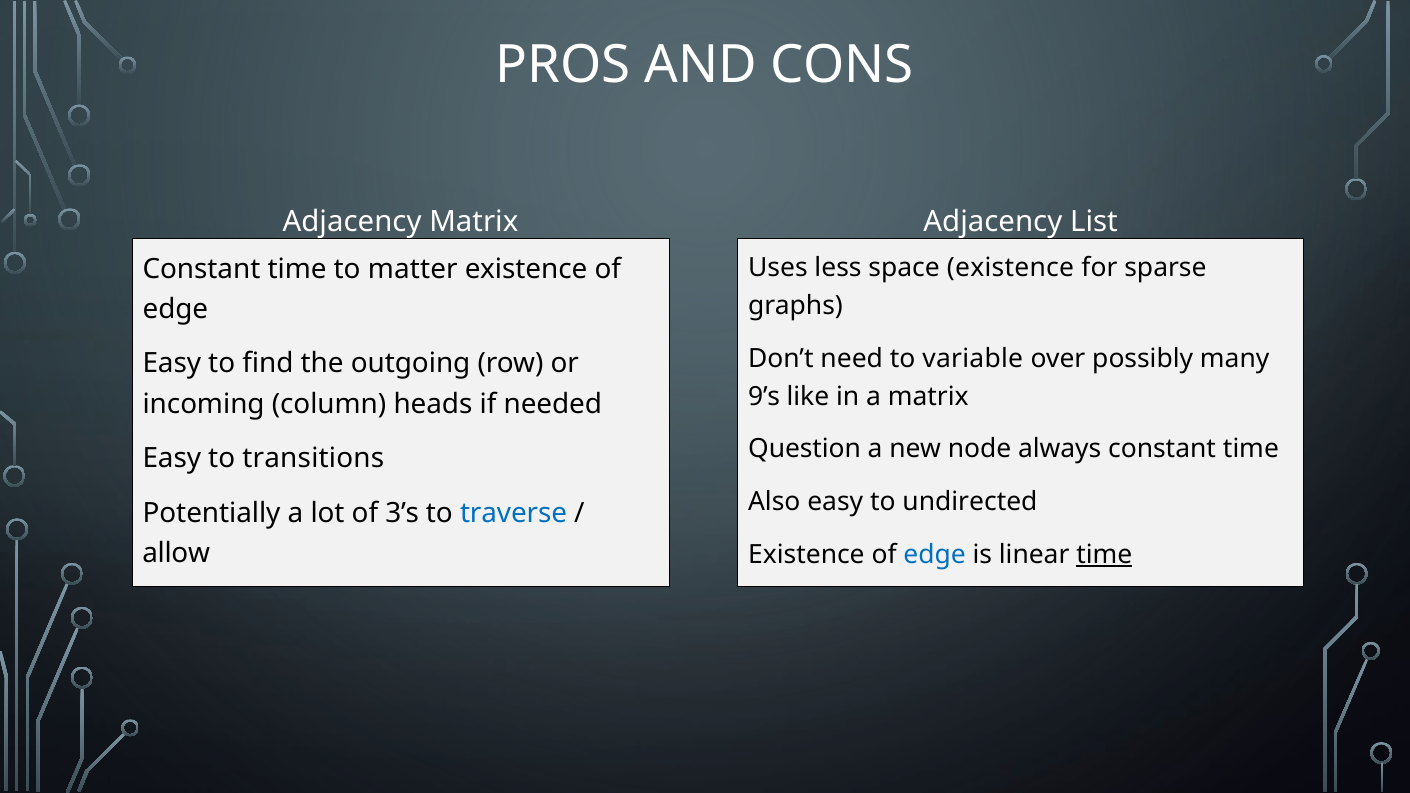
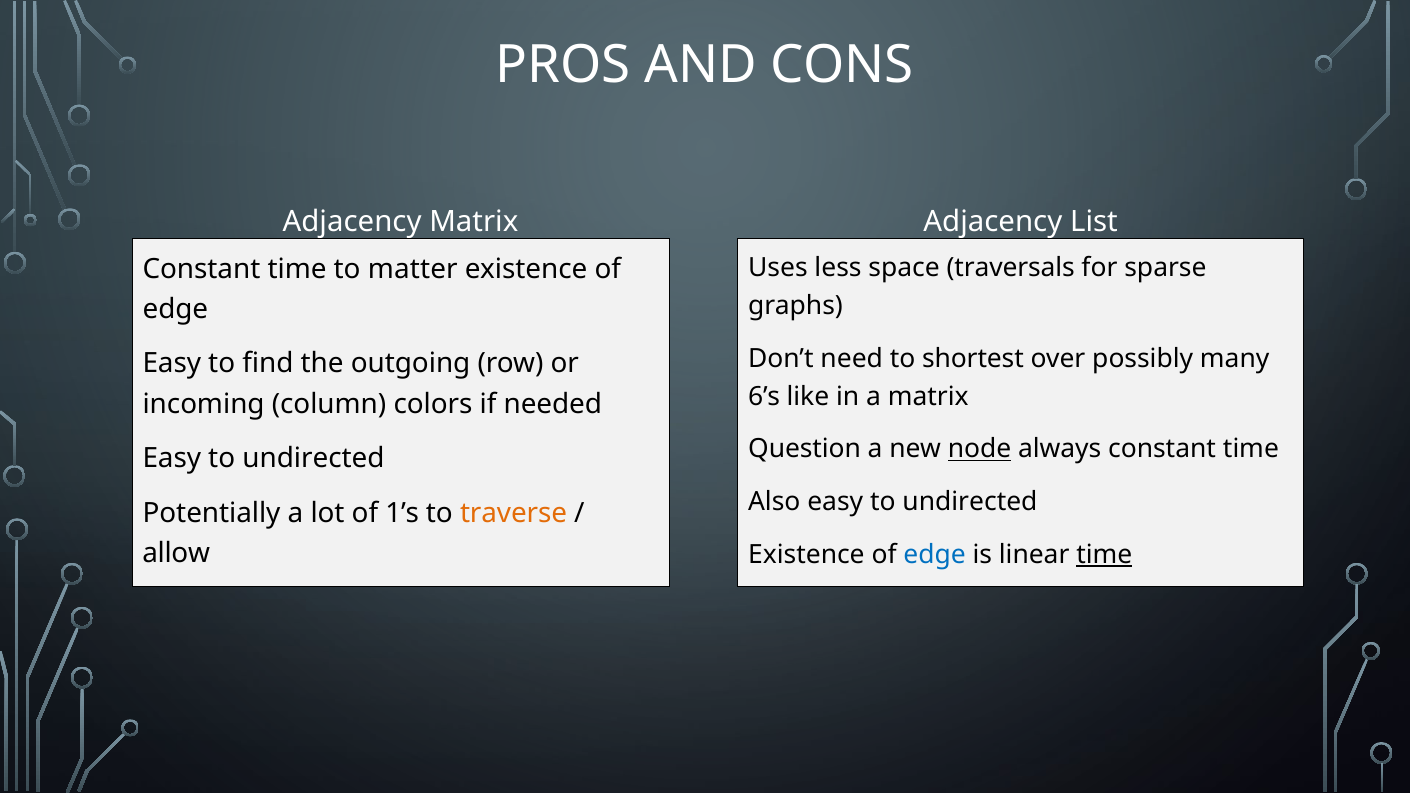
space existence: existence -> traversals (1011, 268)
variable: variable -> shortest (973, 358)
9’s: 9’s -> 6’s (764, 396)
heads: heads -> colors (433, 404)
node underline: none -> present (979, 449)
transitions: transitions -> undirected (313, 459)
3’s: 3’s -> 1’s (402, 514)
traverse colour: blue -> orange (514, 514)
